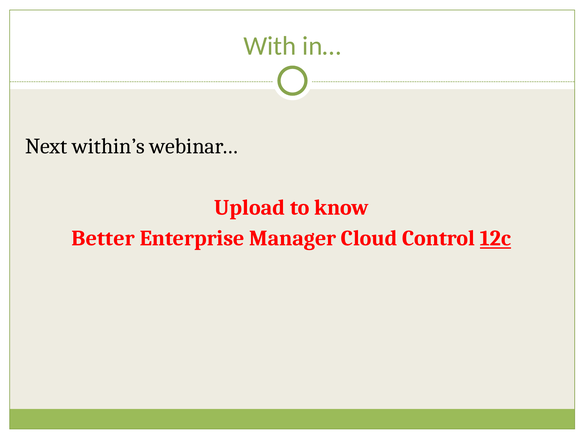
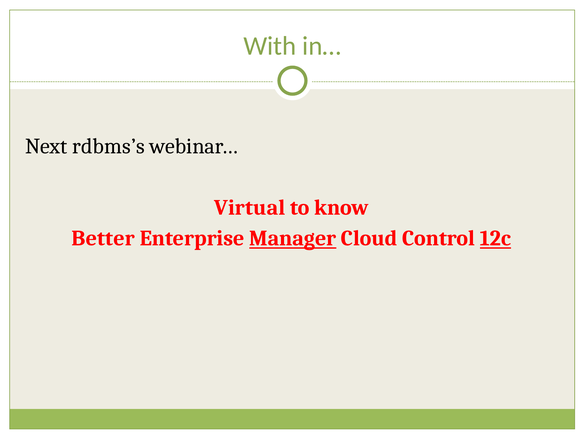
within’s: within’s -> rdbms’s (108, 146)
Upload: Upload -> Virtual (250, 208)
Manager underline: none -> present (293, 238)
